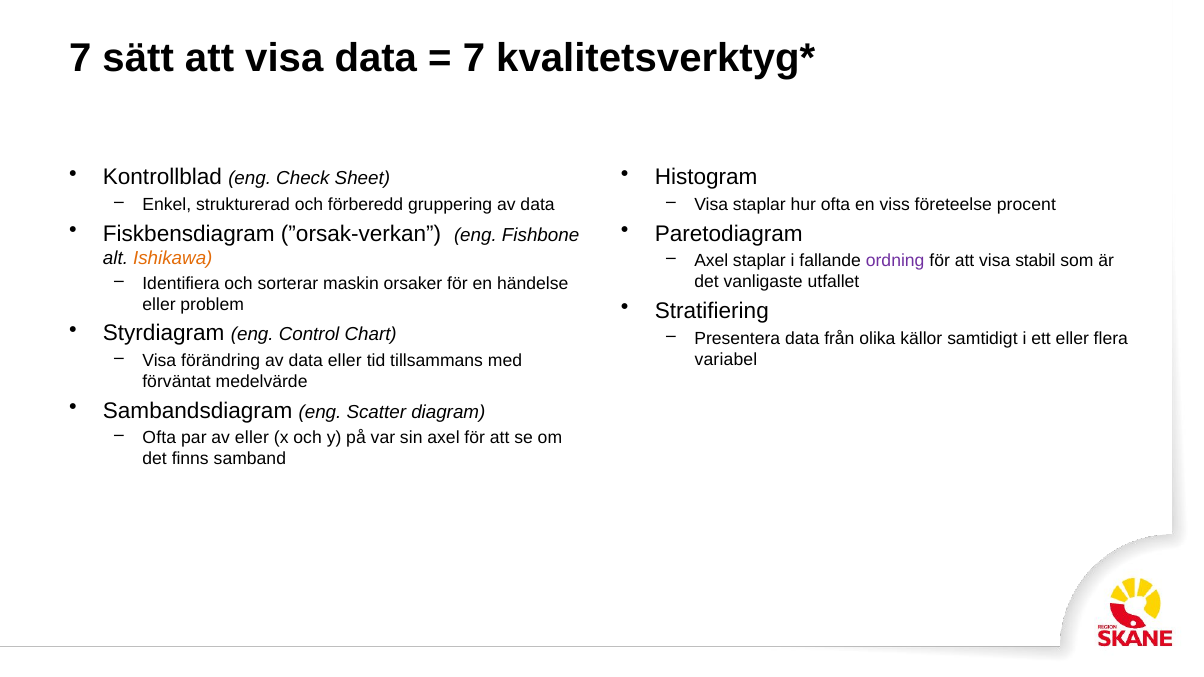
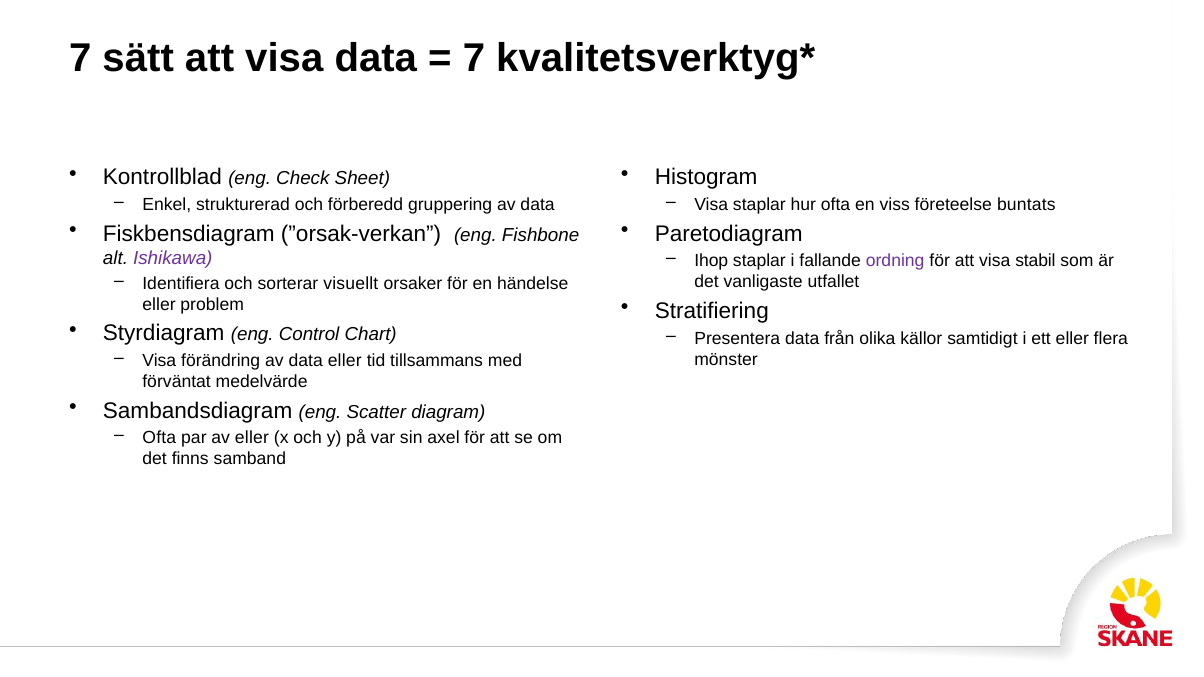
procent: procent -> buntats (1026, 205)
Ishikawa colour: orange -> purple (173, 258)
Axel: Axel -> Ihop (711, 261)
maskin: maskin -> visuellt (351, 284)
variabel: variabel -> mönster (726, 359)
